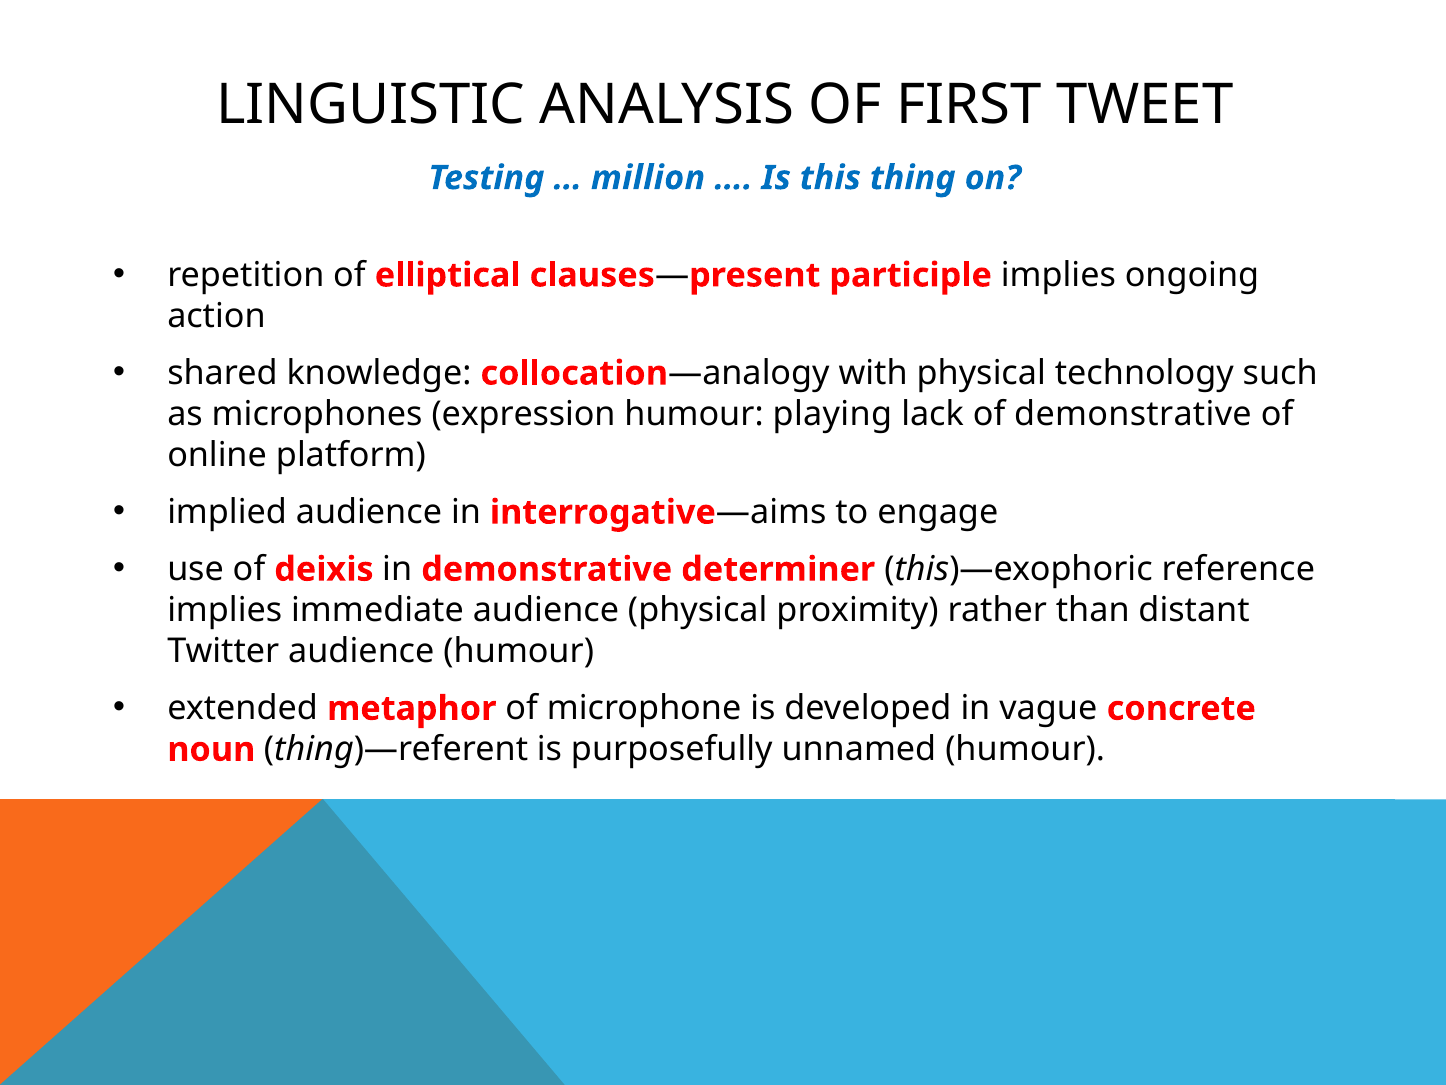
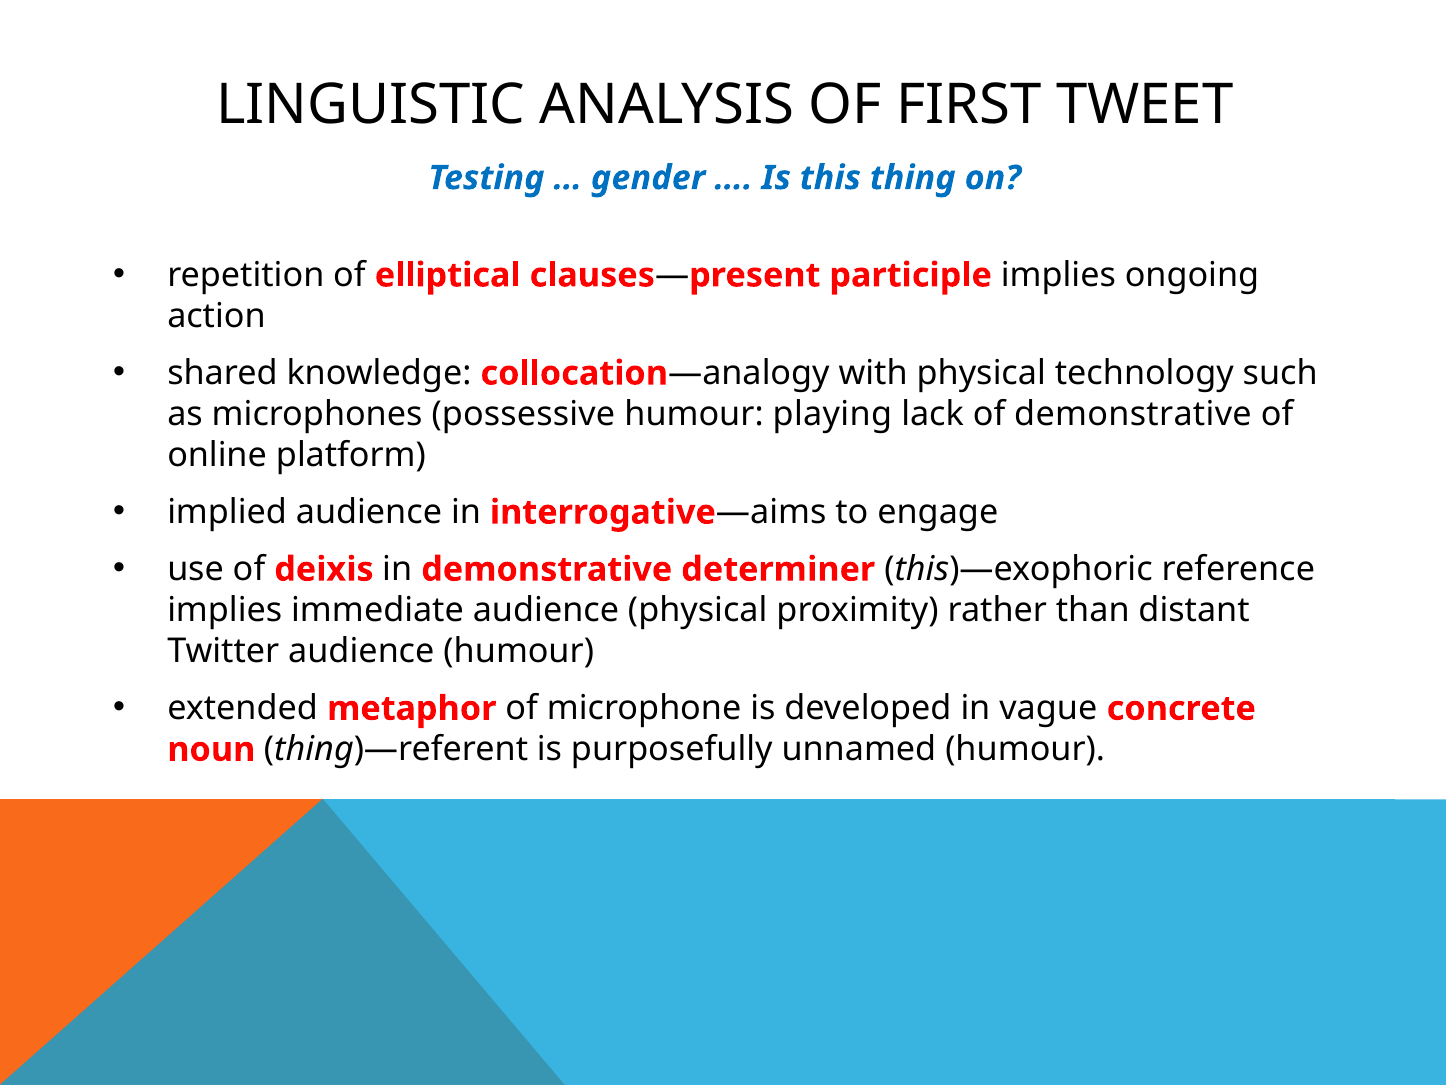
million: million -> gender (648, 178)
expression: expression -> possessive (523, 414)
